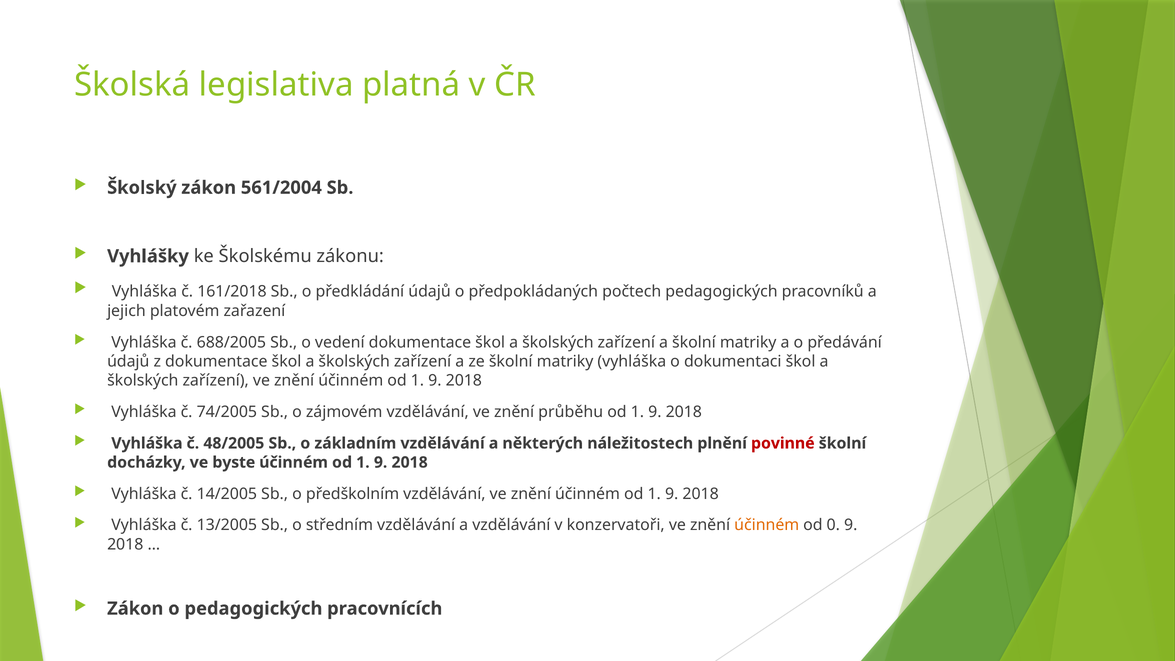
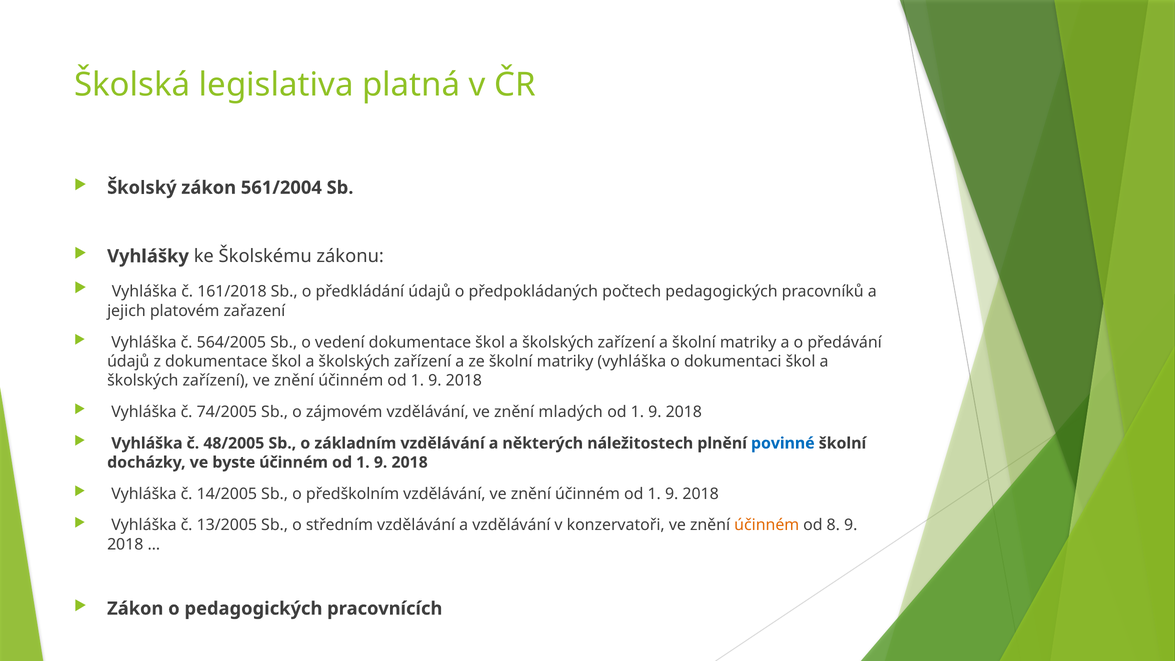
688/2005: 688/2005 -> 564/2005 (231, 342)
průběhu: průběhu -> mladých (571, 412)
povinné colour: red -> blue (783, 443)
0: 0 -> 8 (833, 525)
